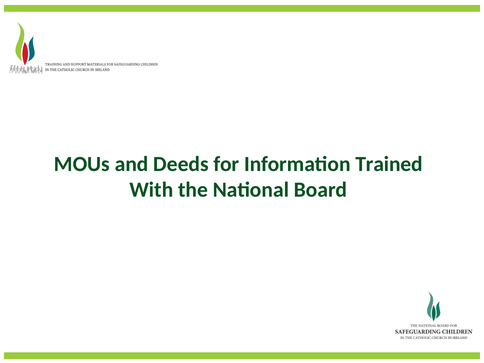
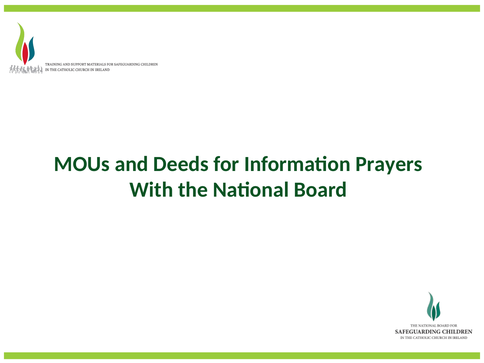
Trained: Trained -> Prayers (389, 164)
